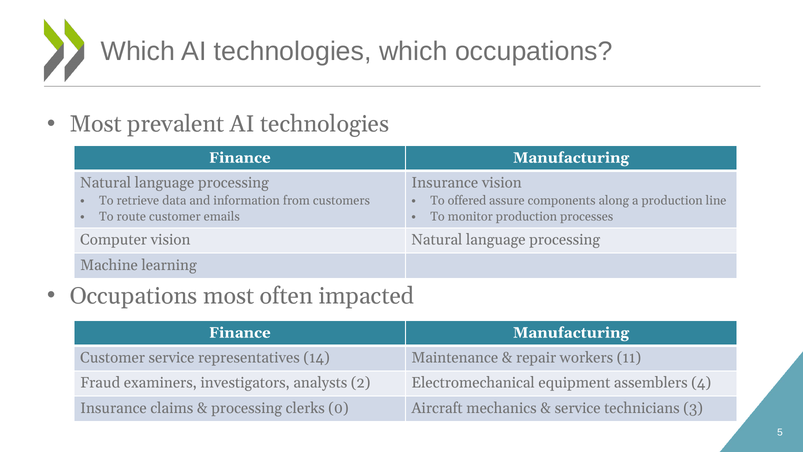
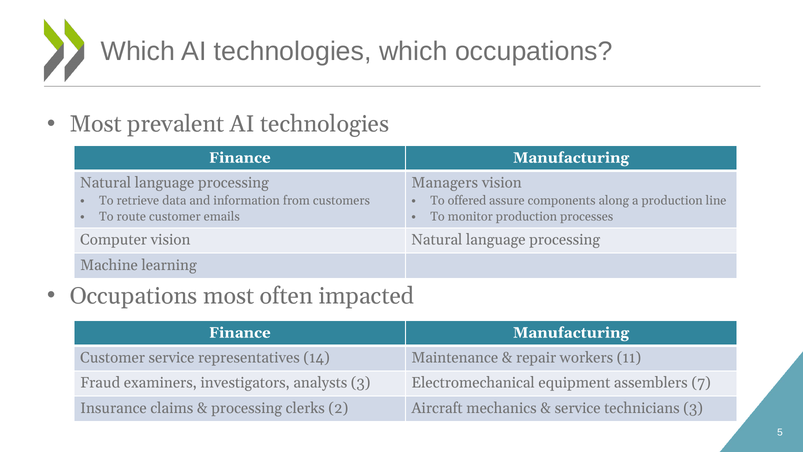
Insurance: Insurance -> Managers (445, 183)
analysts 2: 2 -> 3 (361, 383)
4: 4 -> 7 (701, 383)
0: 0 -> 2 (338, 408)
